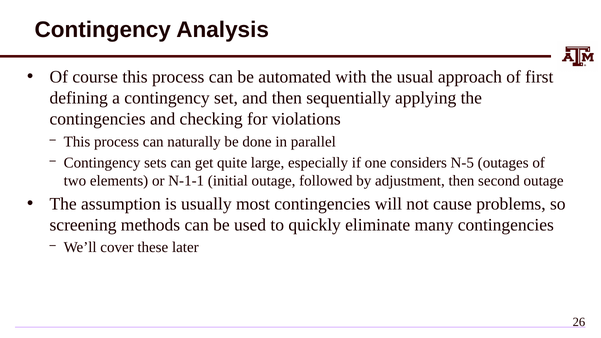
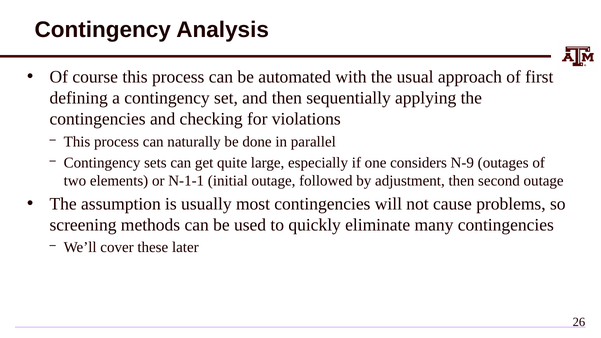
N-5: N-5 -> N-9 (462, 163)
